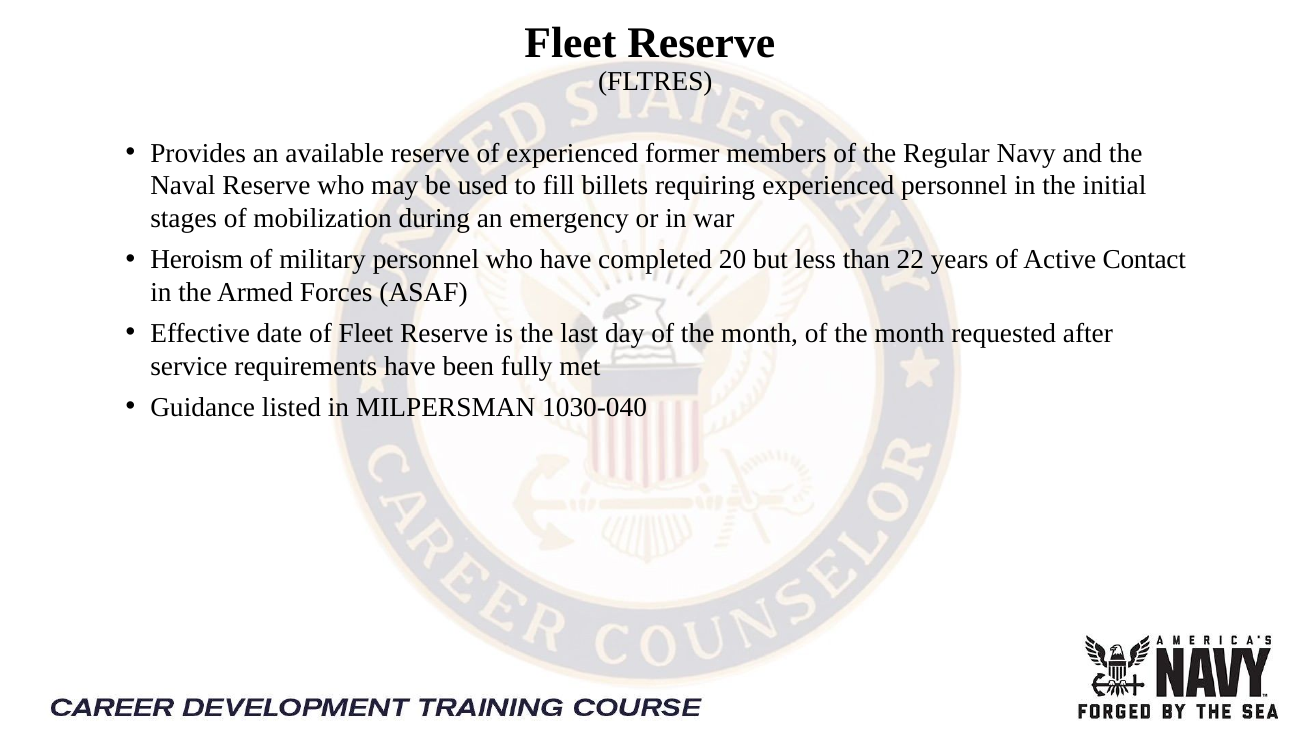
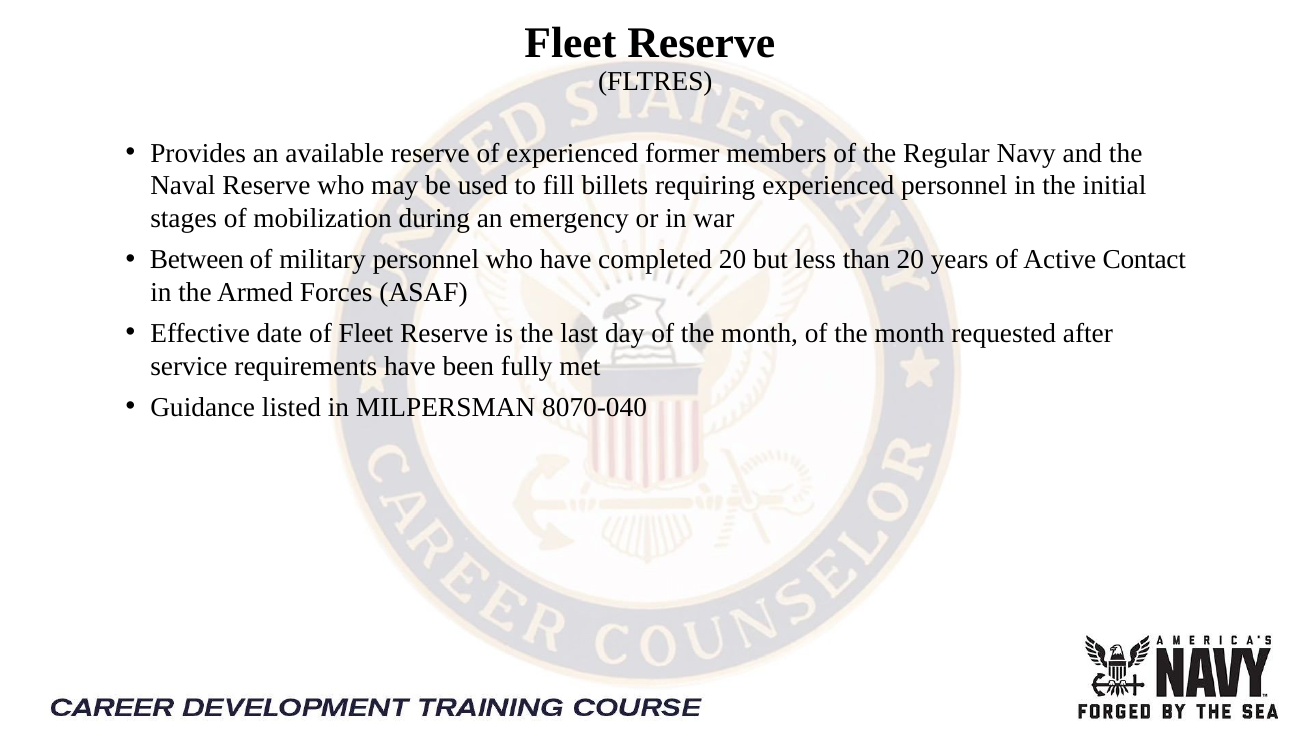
Heroism: Heroism -> Between (197, 260)
than 22: 22 -> 20 (910, 260)
1030-040: 1030-040 -> 8070-040 (595, 408)
